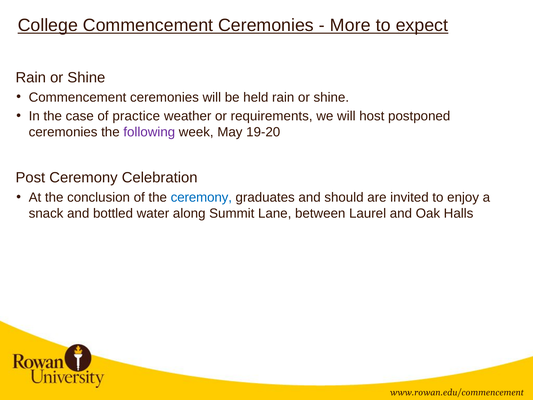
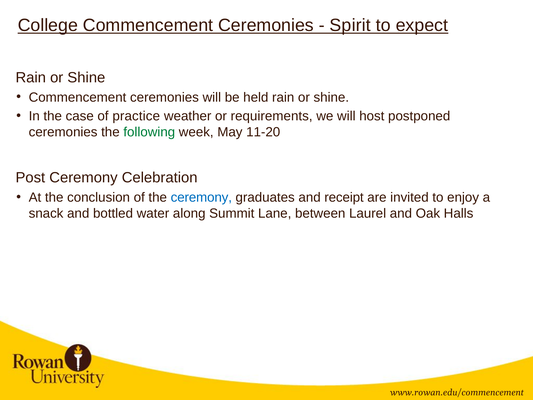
More: More -> Spirit (350, 25)
following colour: purple -> green (149, 132)
19-20: 19-20 -> 11-20 (263, 132)
should: should -> receipt (344, 197)
